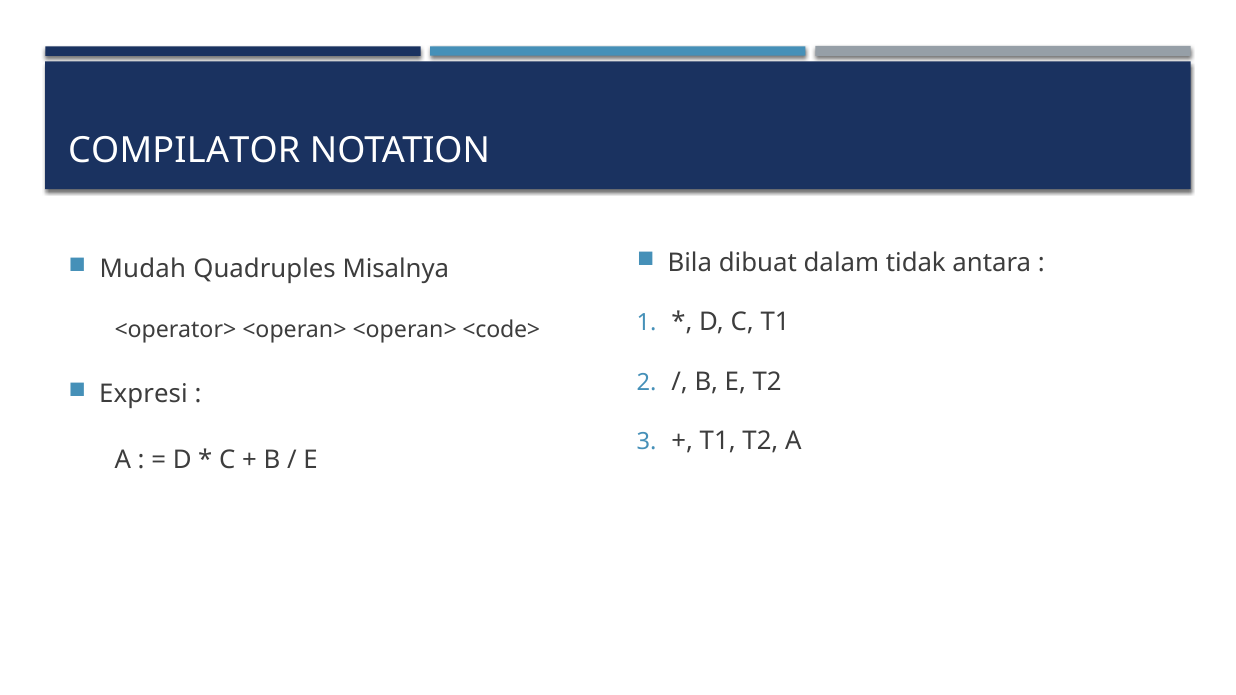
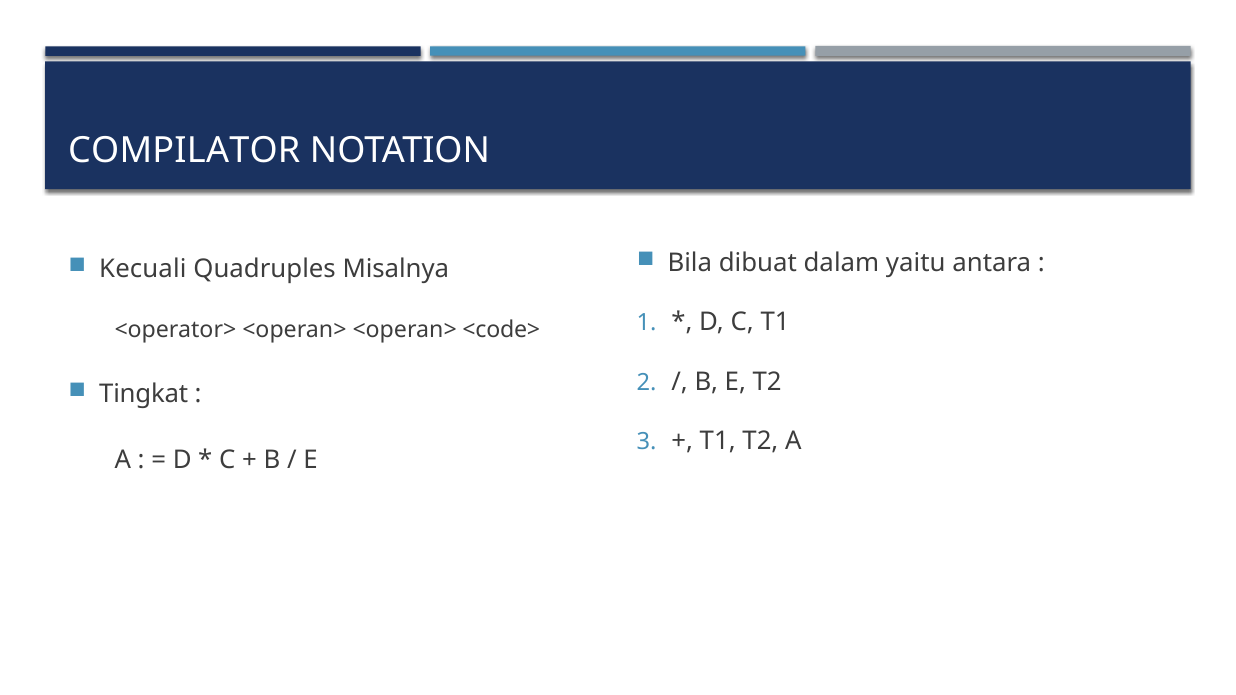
tidak: tidak -> yaitu (916, 263)
Mudah: Mudah -> Kecuali (143, 269)
Expresi: Expresi -> Tingkat (144, 394)
